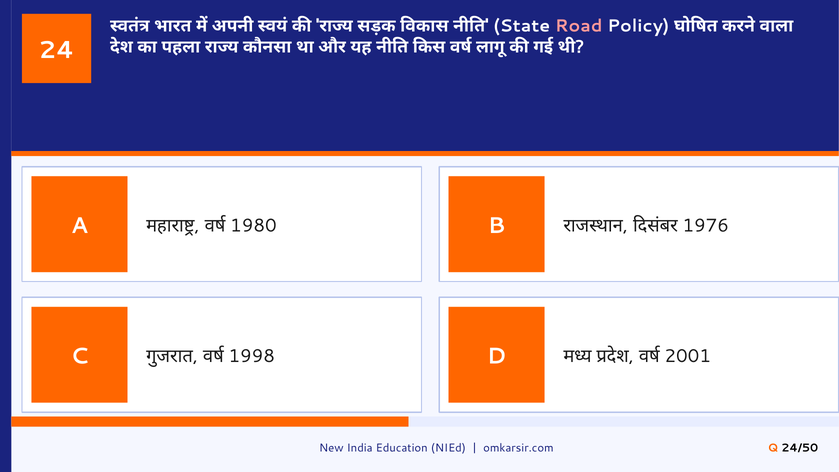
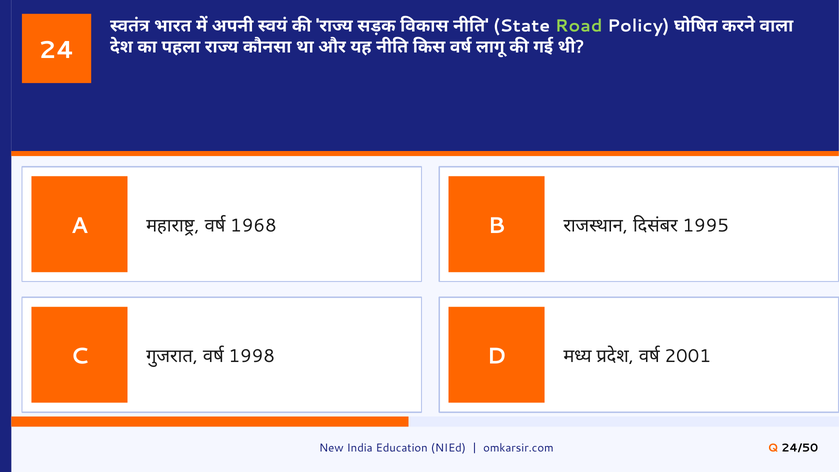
Road colour: pink -> light green (579, 26)
1980: 1980 -> 1968 (253, 225)
1976: 1976 -> 1995 (706, 225)
